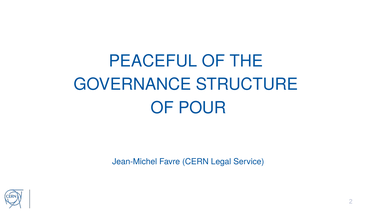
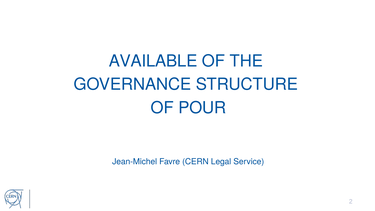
PEACEFUL: PEACEFUL -> AVAILABLE (153, 61)
